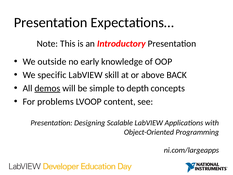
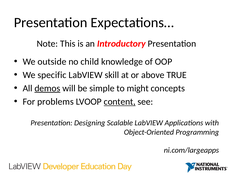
early: early -> child (90, 62)
BACK: BACK -> TRUE (177, 75)
depth: depth -> might (138, 88)
content underline: none -> present (120, 102)
